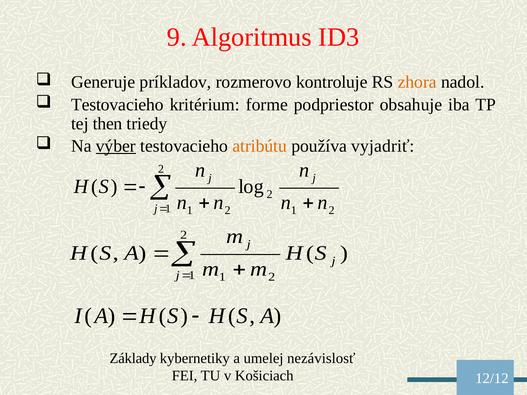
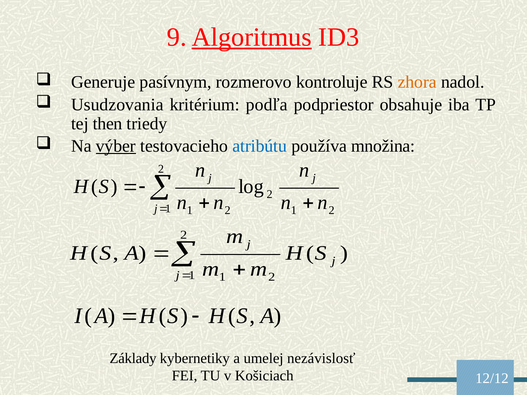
Algoritmus underline: none -> present (252, 37)
príkladov: príkladov -> pasívnym (176, 82)
Testovacieho: Testovacieho -> Usudzovania (117, 105)
forme: forme -> podľa (267, 105)
atribútu colour: orange -> blue (260, 146)
vyjadriť: vyjadriť -> množina (383, 146)
